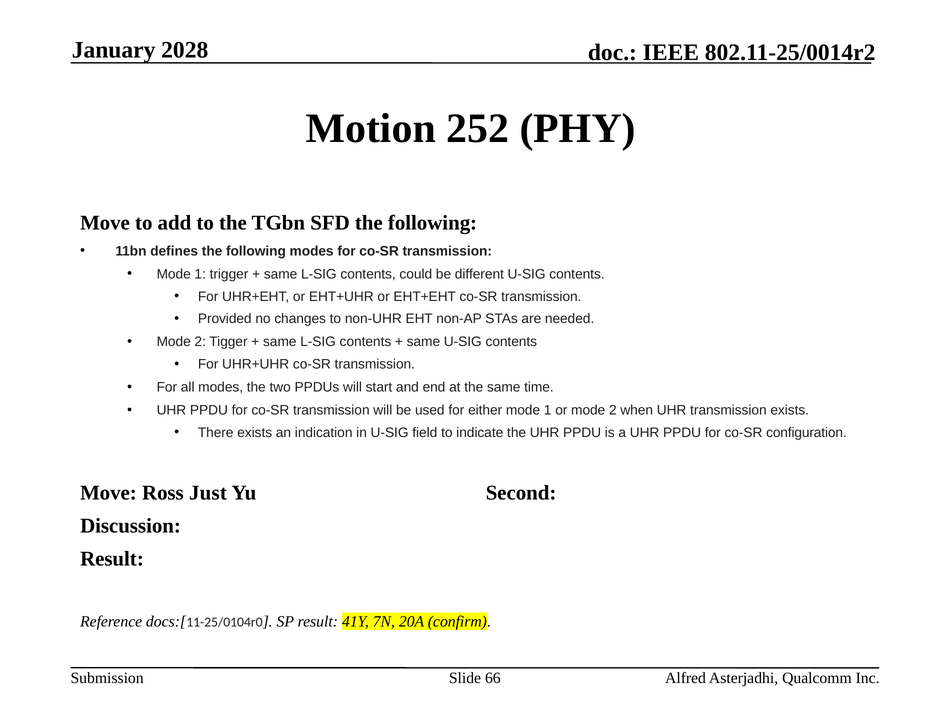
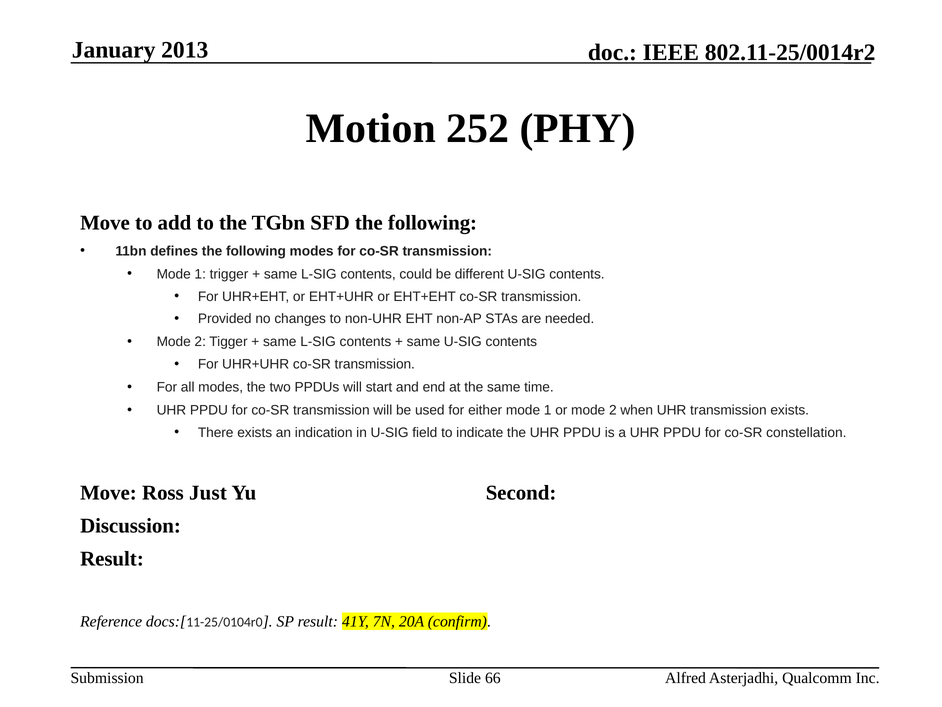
2028: 2028 -> 2013 (185, 50)
configuration: configuration -> constellation (806, 432)
